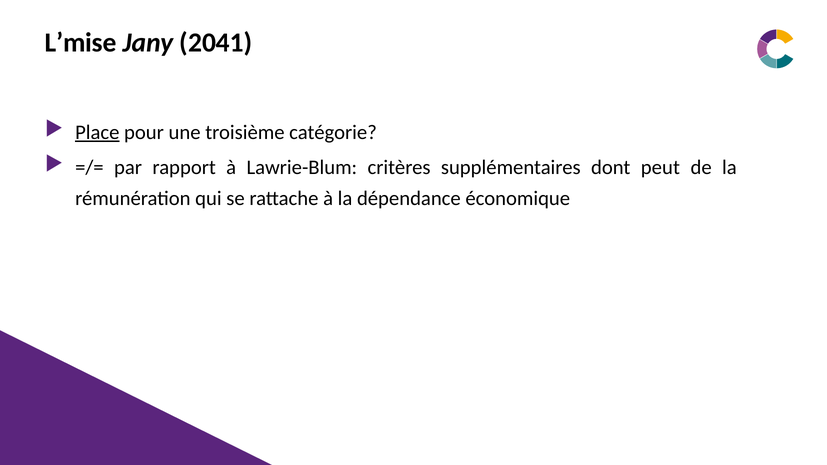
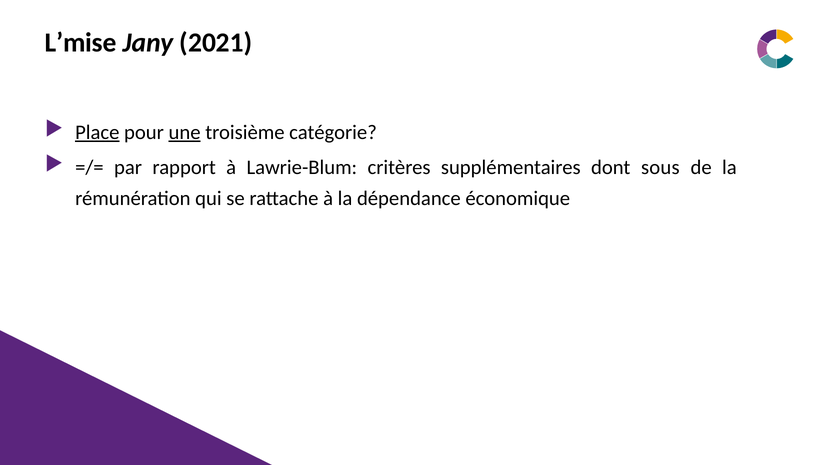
2041: 2041 -> 2021 (216, 42)
une underline: none -> present (185, 132)
peut: peut -> sous (660, 168)
